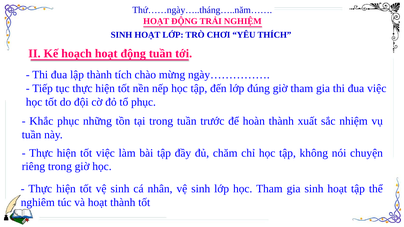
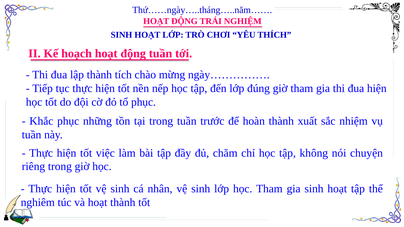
đua việc: việc -> hiện (377, 89)
